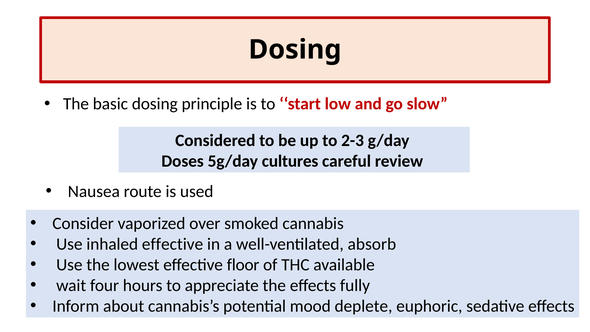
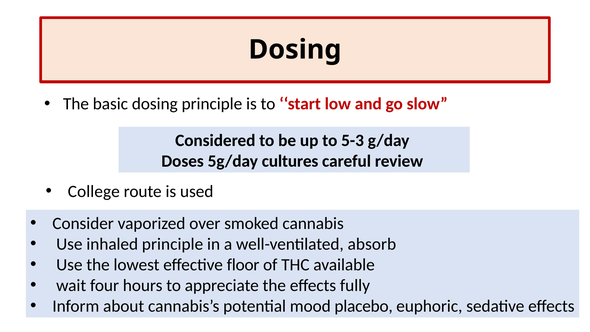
2-3: 2-3 -> 5-3 (353, 140)
Nausea: Nausea -> College (94, 191)
inhaled effective: effective -> principle (173, 244)
deplete: deplete -> placebo (364, 306)
